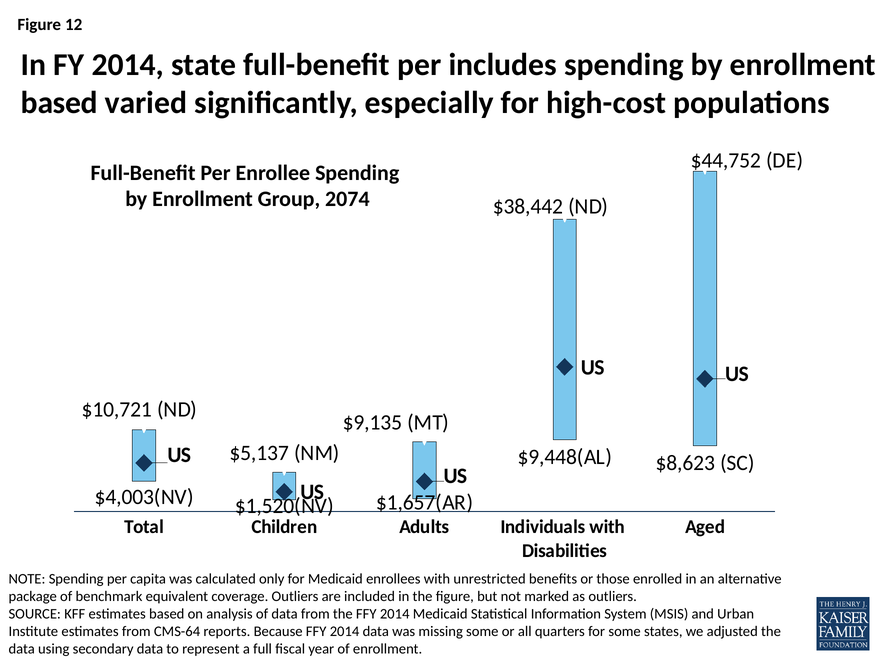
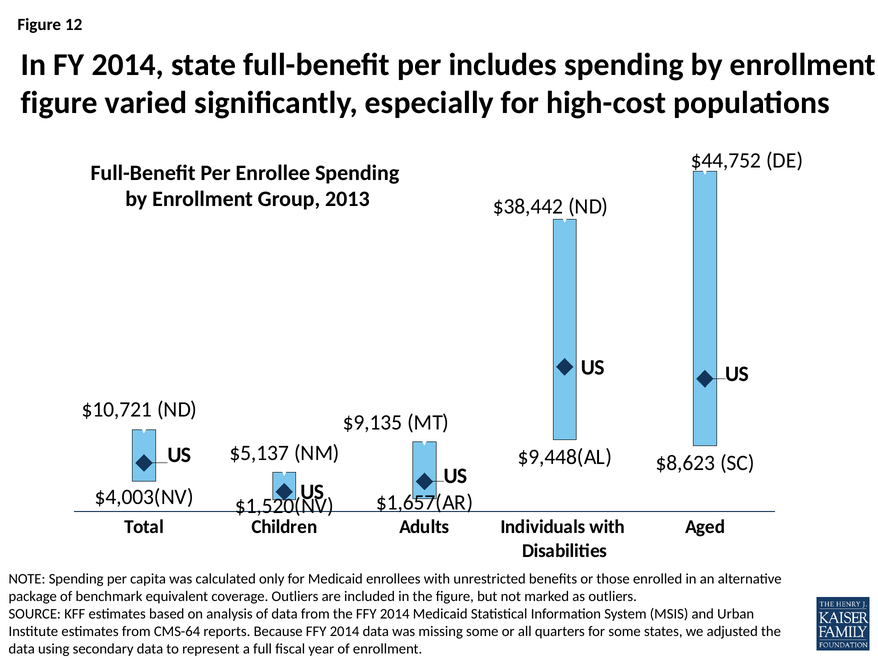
based: based -> figure (59, 103)
2074: 2074 -> 2013 (347, 199)
